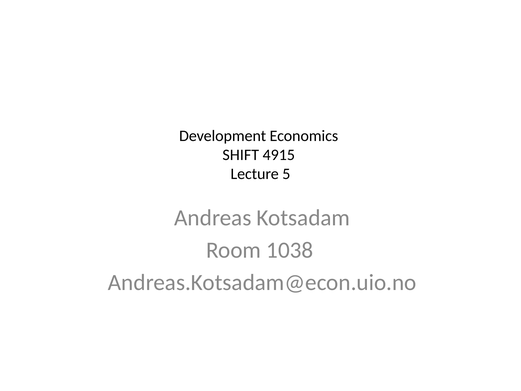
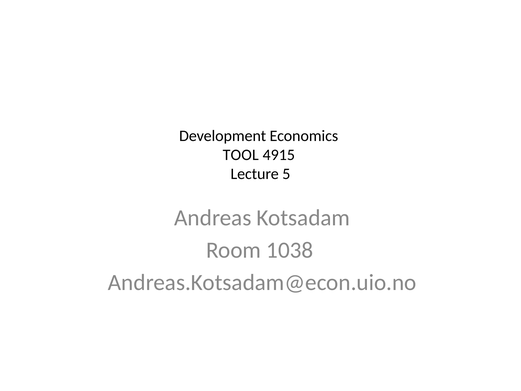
SHIFT: SHIFT -> TOOL (241, 155)
